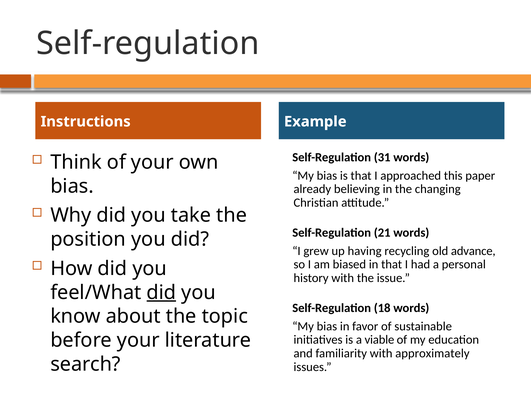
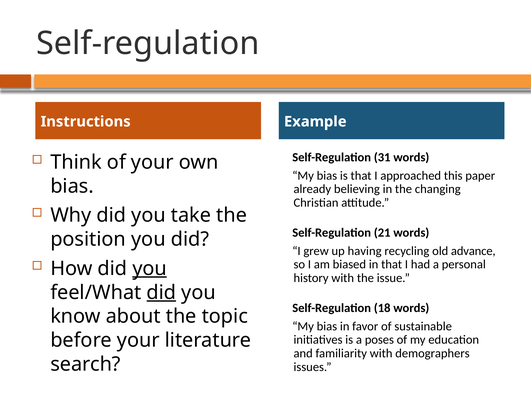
you underline: none -> present (150, 268)
viable: viable -> poses (379, 339)
approximately: approximately -> demographers (432, 353)
